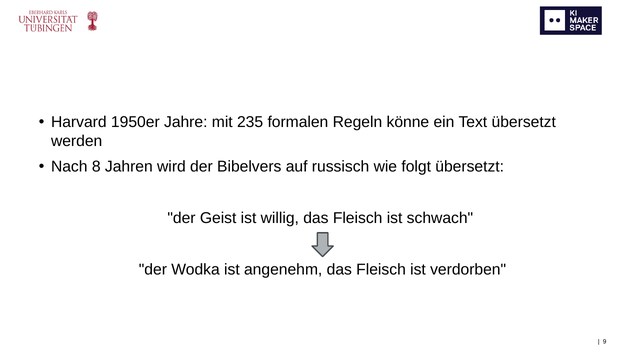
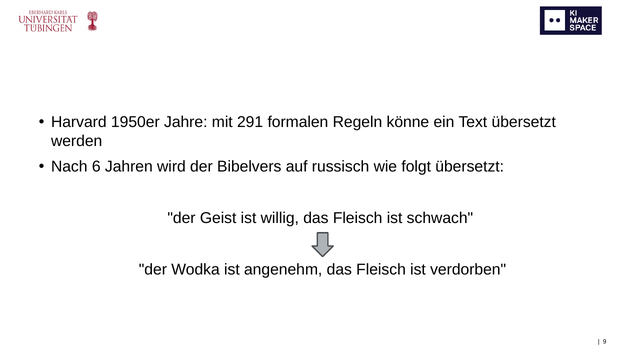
235: 235 -> 291 (250, 122)
8: 8 -> 6 (96, 167)
